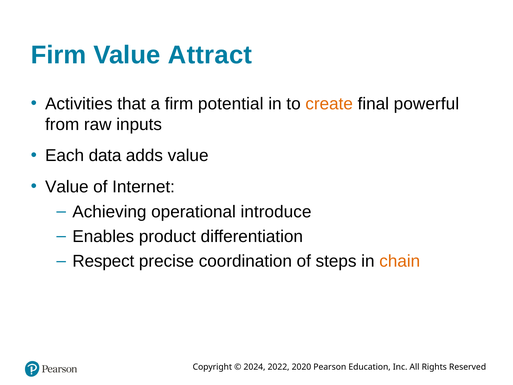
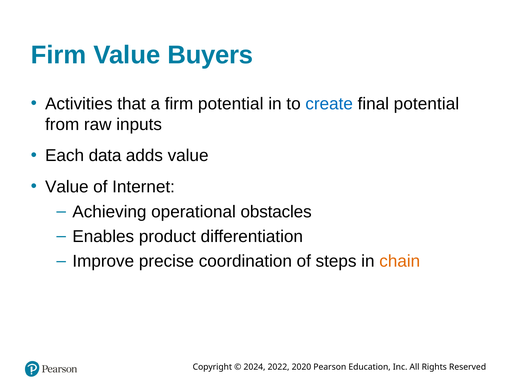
Attract: Attract -> Buyers (210, 55)
create colour: orange -> blue (329, 104)
final powerful: powerful -> potential (426, 104)
introduce: introduce -> obstacles (276, 212)
Respect: Respect -> Improve (103, 261)
